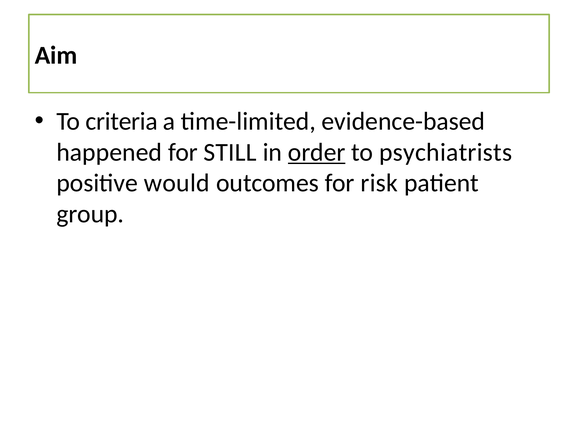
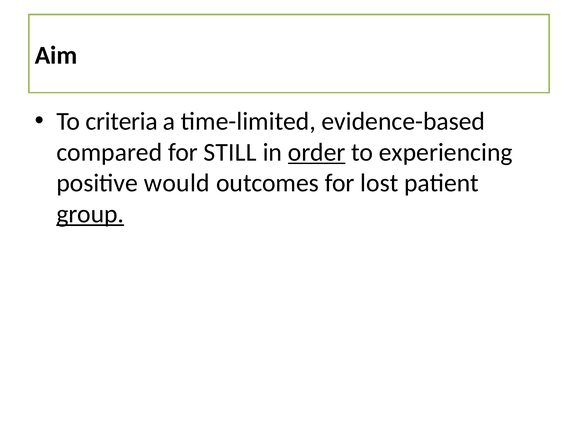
happened: happened -> compared (109, 152)
psychiatrists: psychiatrists -> experiencing (446, 152)
risk: risk -> lost (379, 183)
group underline: none -> present (90, 214)
